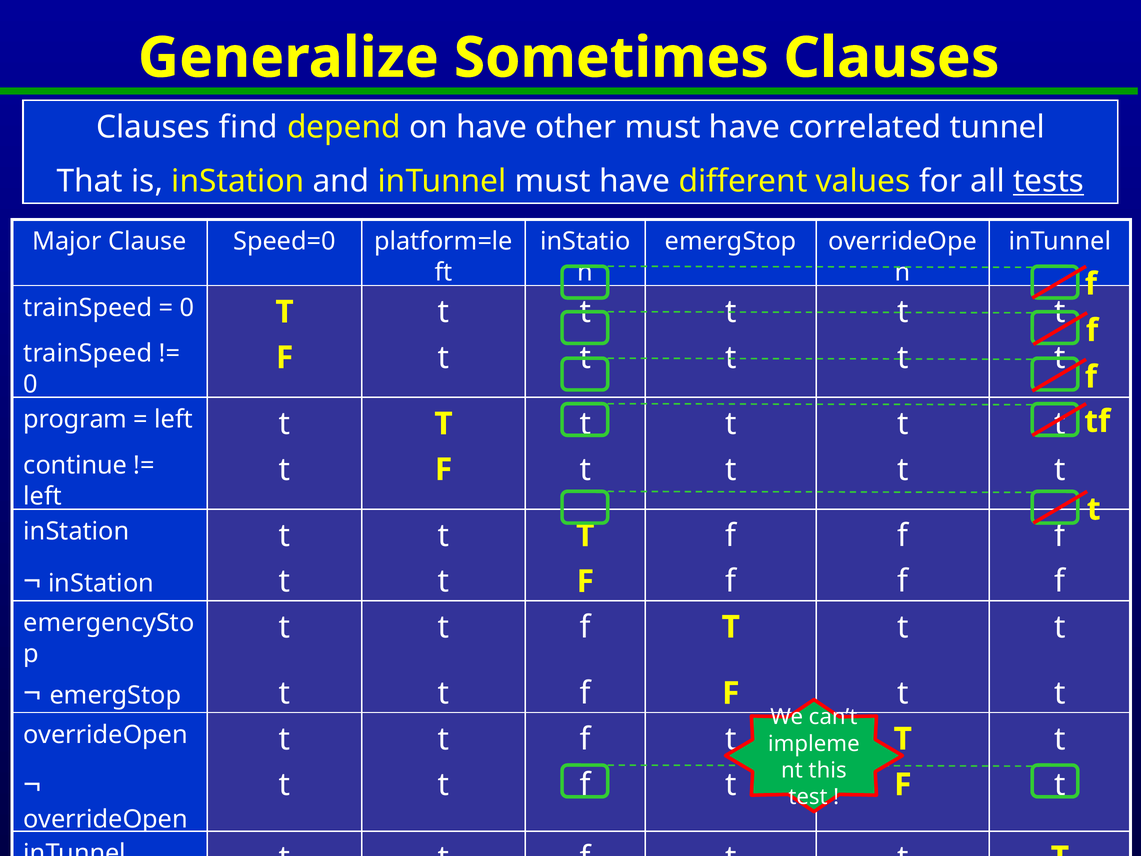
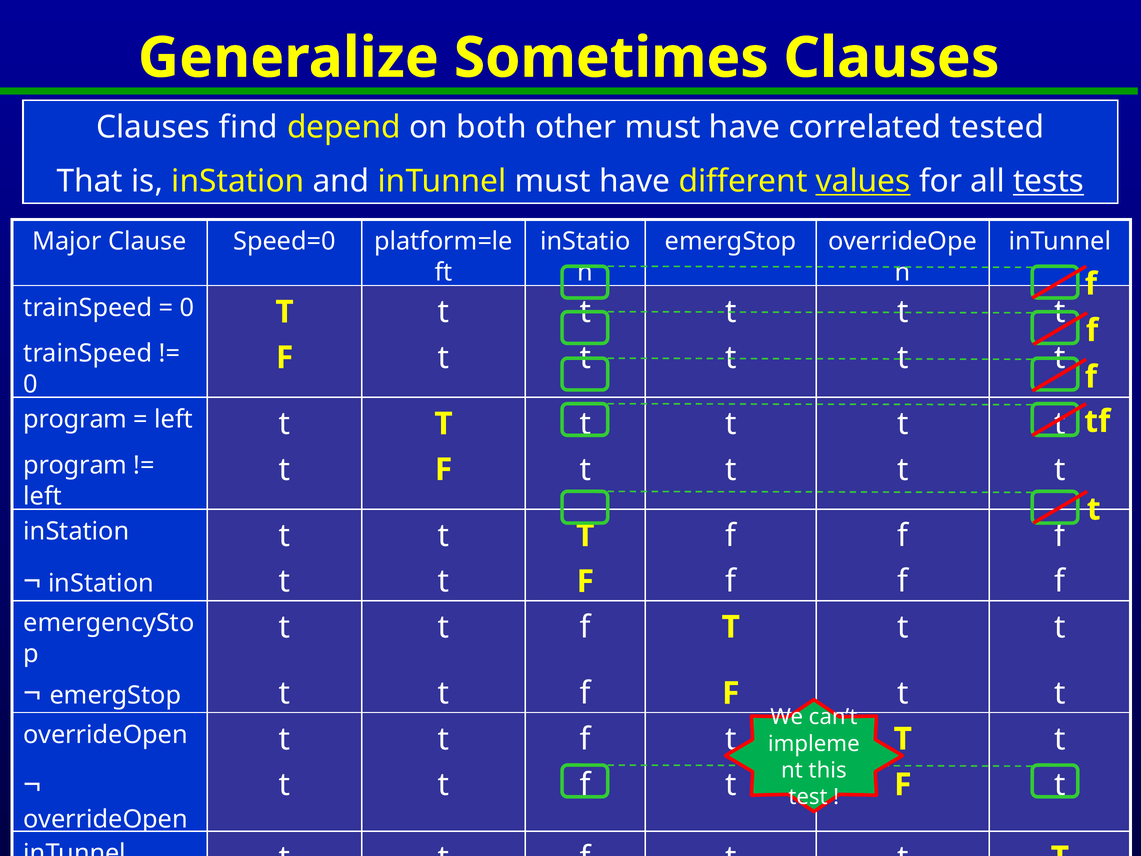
on have: have -> both (491, 127)
tunnel: tunnel -> tested (997, 127)
values underline: none -> present (863, 181)
continue: continue -> program (75, 465)
